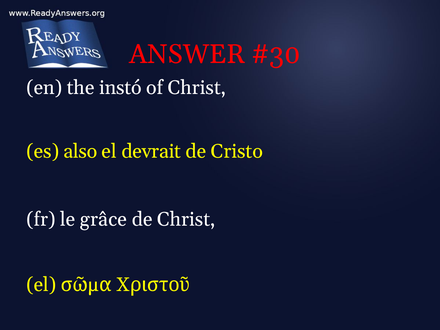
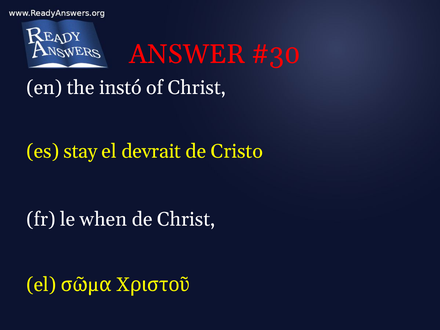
also: also -> stay (80, 151)
grâce: grâce -> when (103, 219)
